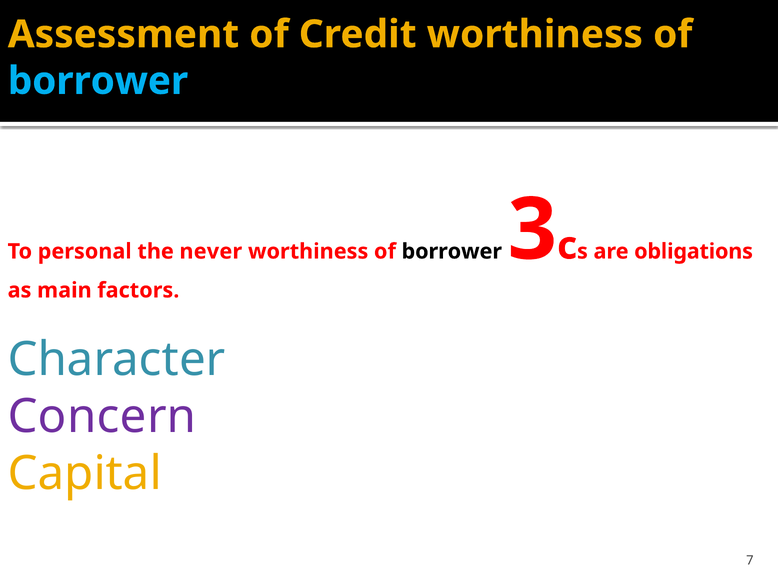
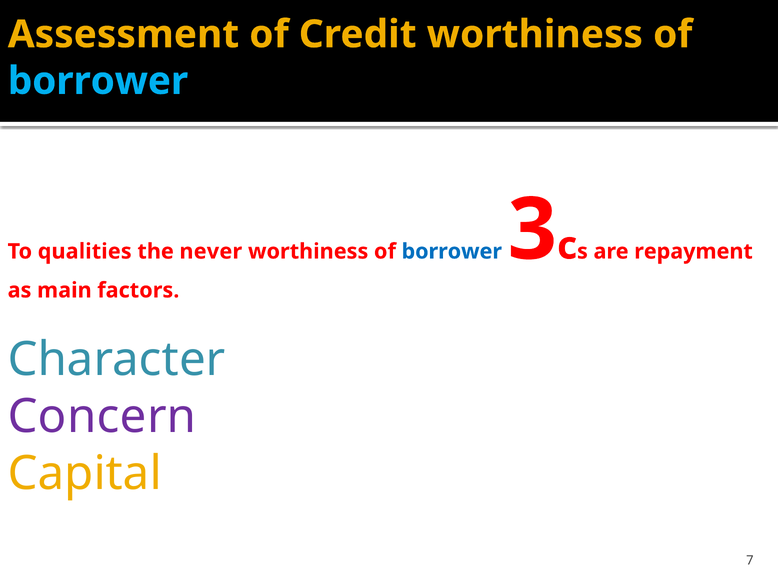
personal: personal -> qualities (85, 252)
borrower colour: black -> blue (452, 252)
obligations: obligations -> repayment (693, 252)
